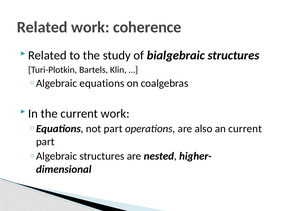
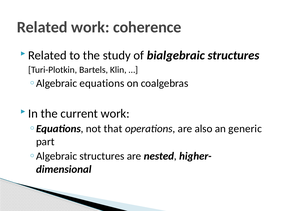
not part: part -> that (113, 129)
an current: current -> generic (245, 129)
